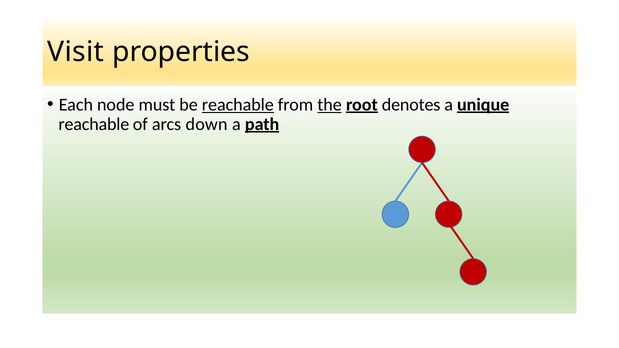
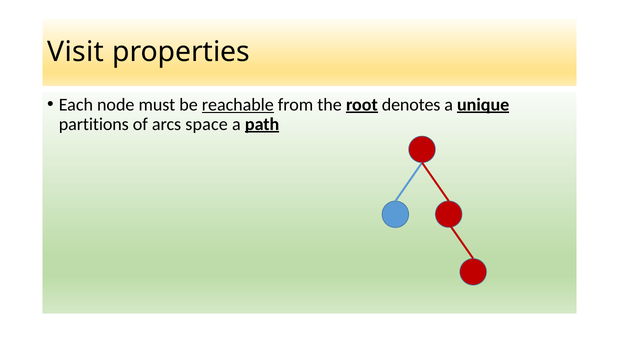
the underline: present -> none (330, 105)
reachable: reachable -> partitions (94, 124)
down: down -> space (207, 124)
